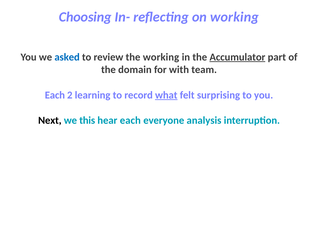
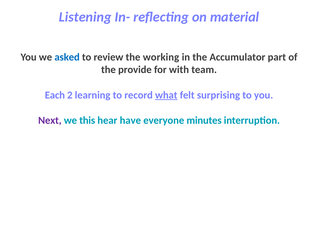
Choosing: Choosing -> Listening (85, 17)
on working: working -> material (235, 17)
Accumulator underline: present -> none (237, 57)
domain: domain -> provide (135, 70)
Next colour: black -> purple (50, 120)
hear each: each -> have (130, 120)
analysis: analysis -> minutes (204, 120)
